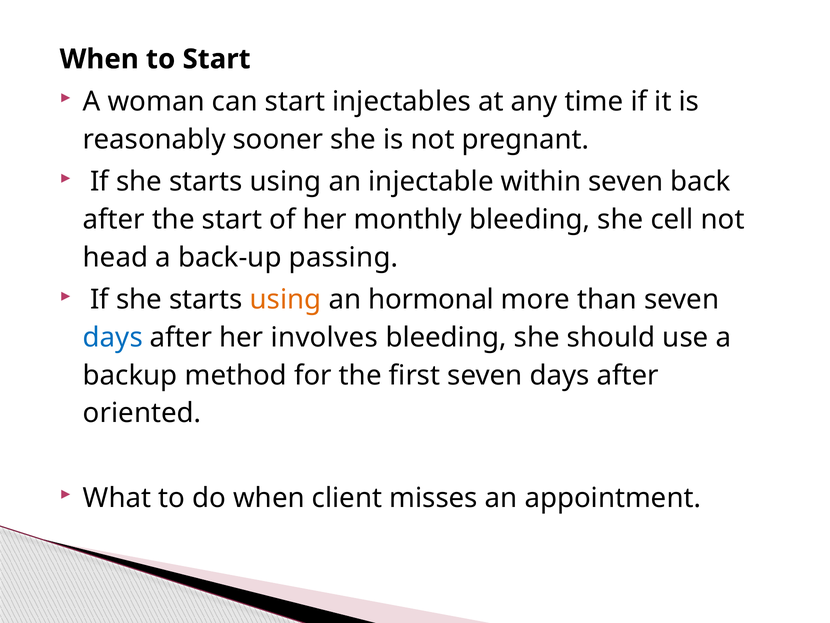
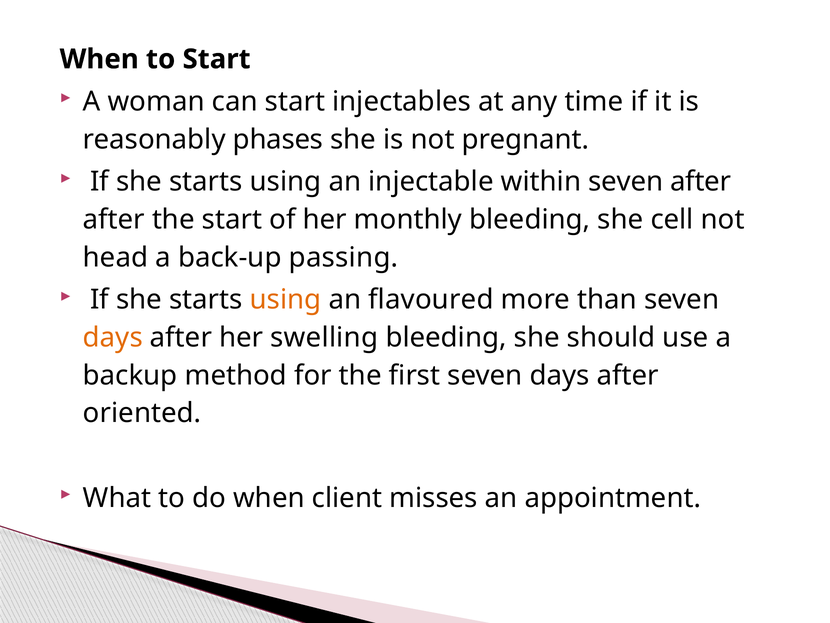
sooner: sooner -> phases (278, 139)
seven back: back -> after (701, 182)
hormonal: hormonal -> flavoured (431, 300)
days colour: blue -> orange (113, 337)
involves: involves -> swelling (324, 337)
